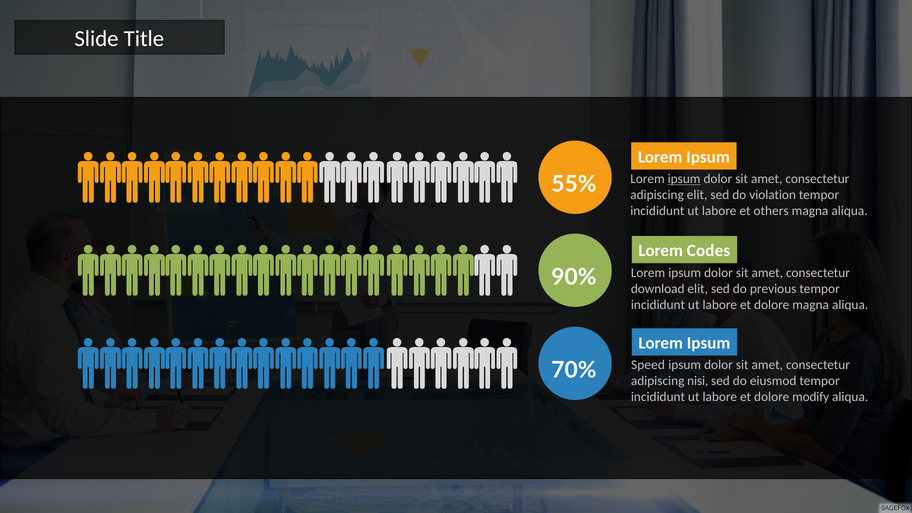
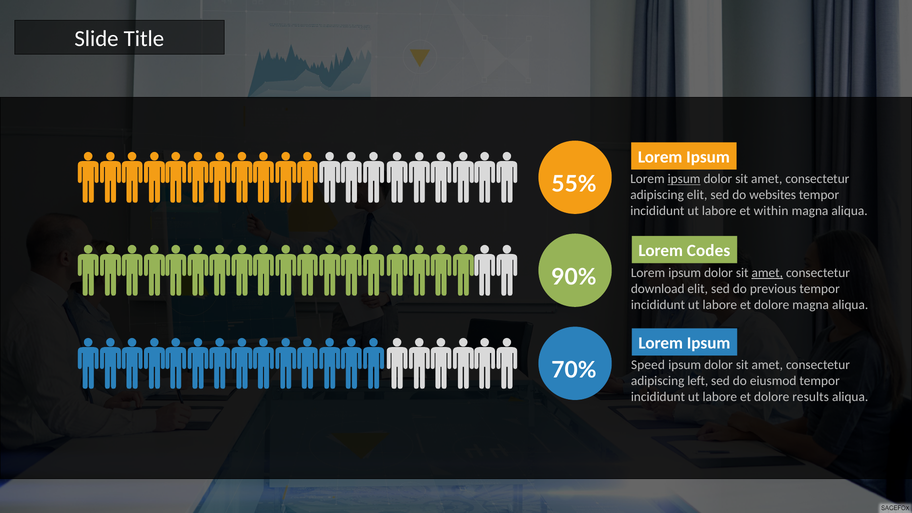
violation: violation -> websites (773, 195)
others: others -> within (771, 211)
amet underline: none -> present (767, 273)
nisi: nisi -> left (698, 381)
modify: modify -> results (811, 397)
